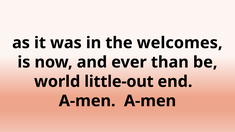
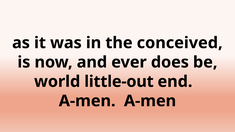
welcomes: welcomes -> conceived (180, 43)
than: than -> does (170, 62)
